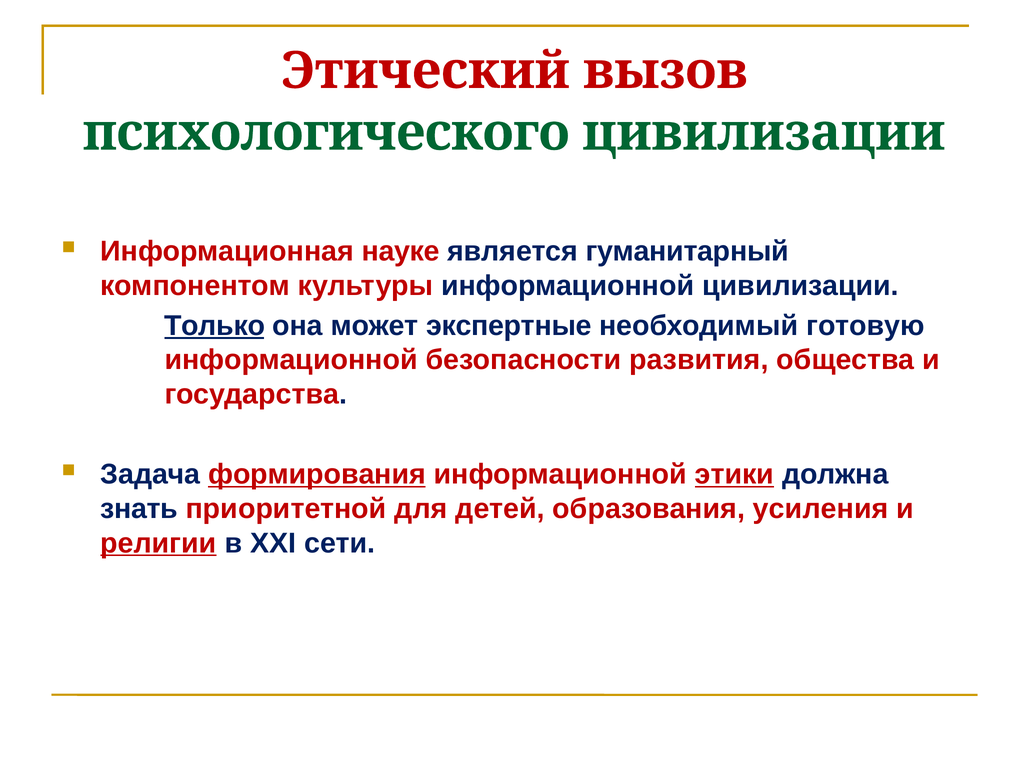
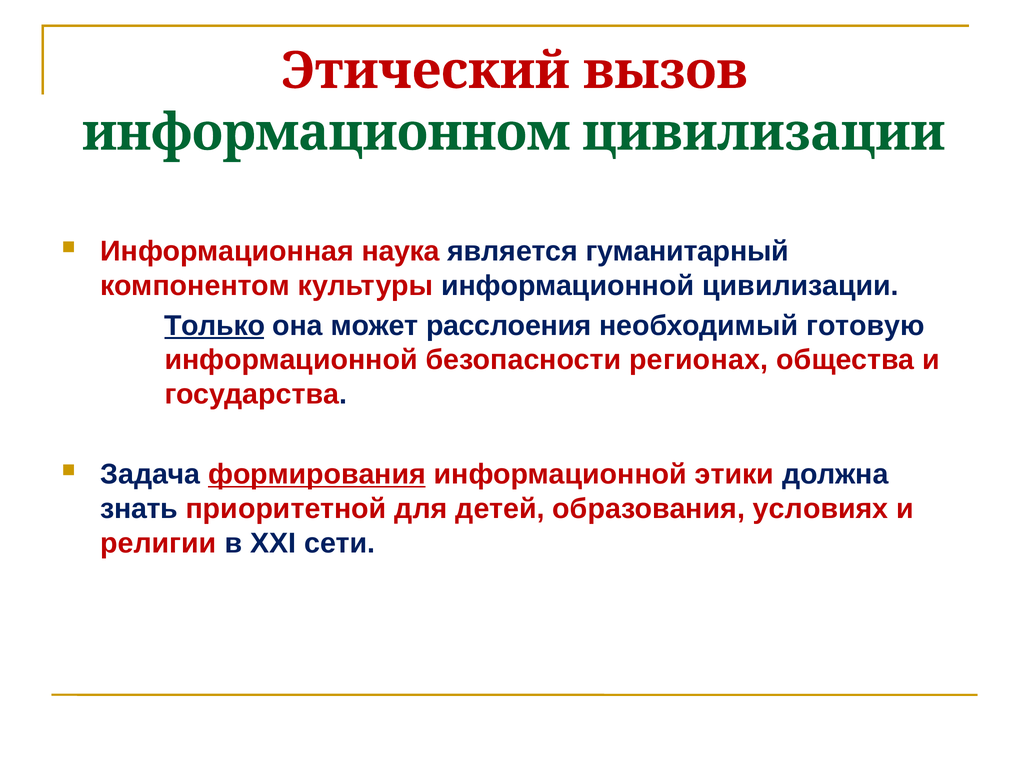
психологического: психологического -> информационном (326, 133)
науке: науке -> наука (401, 251)
экспертные: экспертные -> расслоения (509, 326)
развития: развития -> регионах (699, 360)
этики underline: present -> none (734, 474)
усиления: усиления -> условиях (821, 509)
религии underline: present -> none (158, 543)
